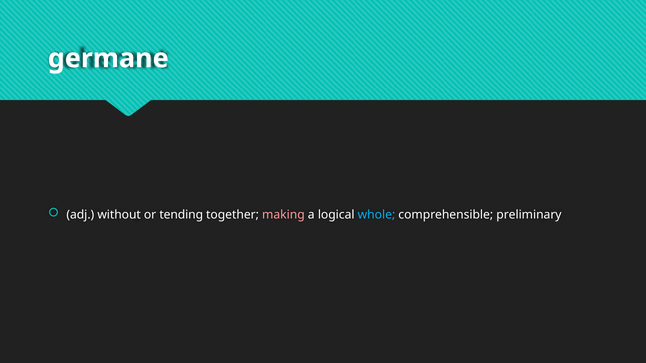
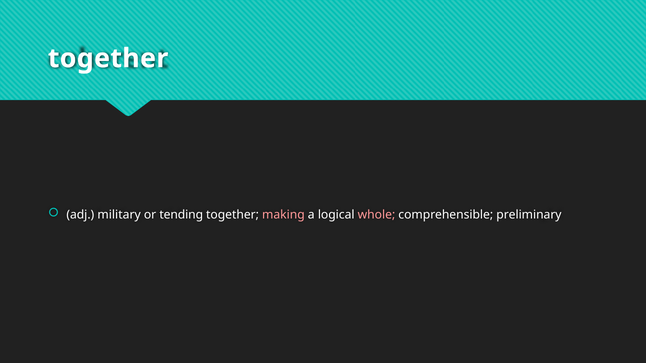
germane: germane -> together (108, 58)
without: without -> military (119, 215)
whole colour: light blue -> pink (376, 215)
